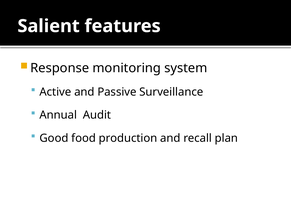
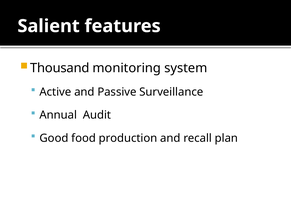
Response: Response -> Thousand (60, 68)
